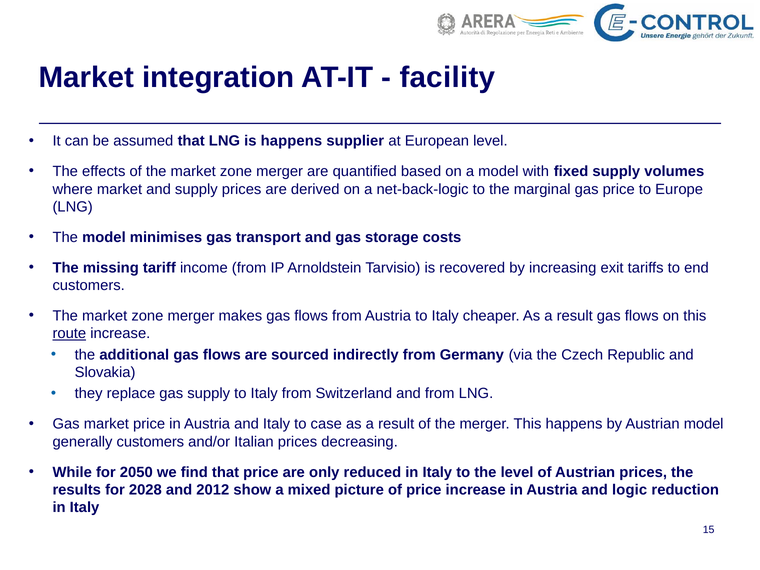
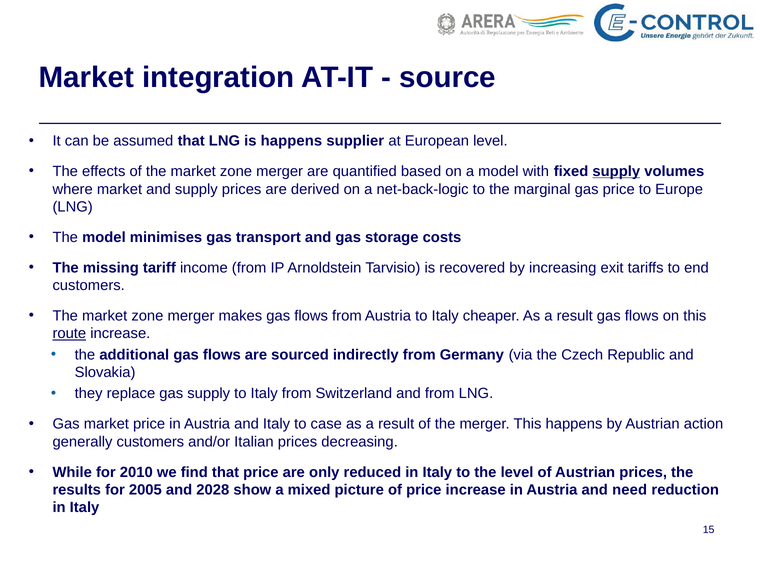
facility: facility -> source (447, 77)
supply underline: none -> present (616, 171)
Austrian model: model -> action (704, 424)
2050: 2050 -> 2010 (136, 472)
2028: 2028 -> 2005 (145, 490)
2012: 2012 -> 2028 (213, 490)
logic: logic -> need (630, 490)
